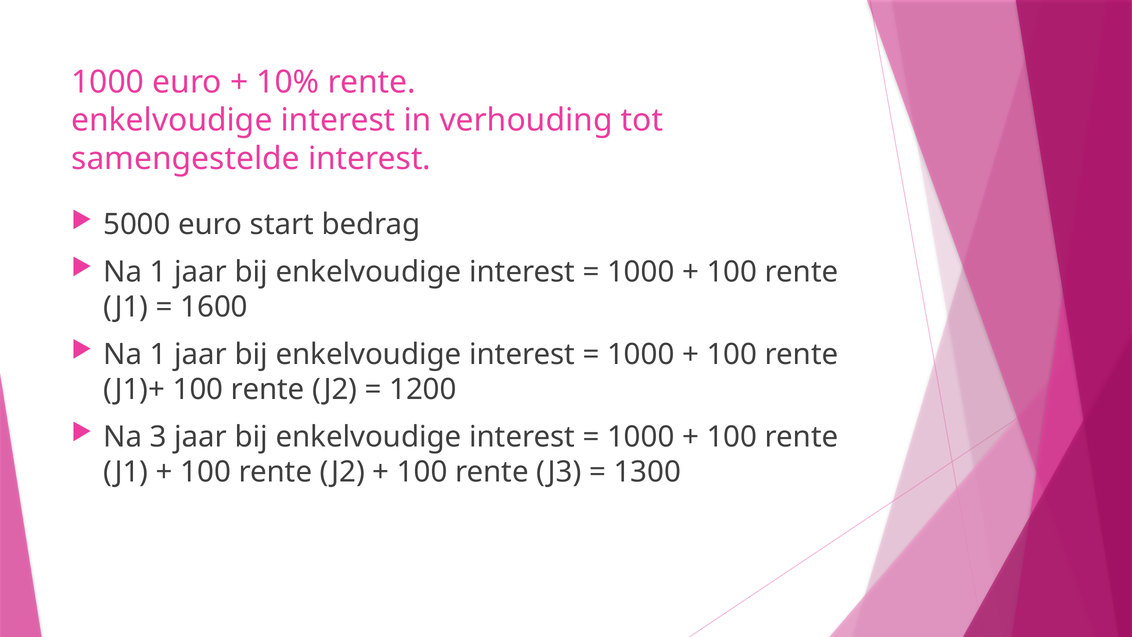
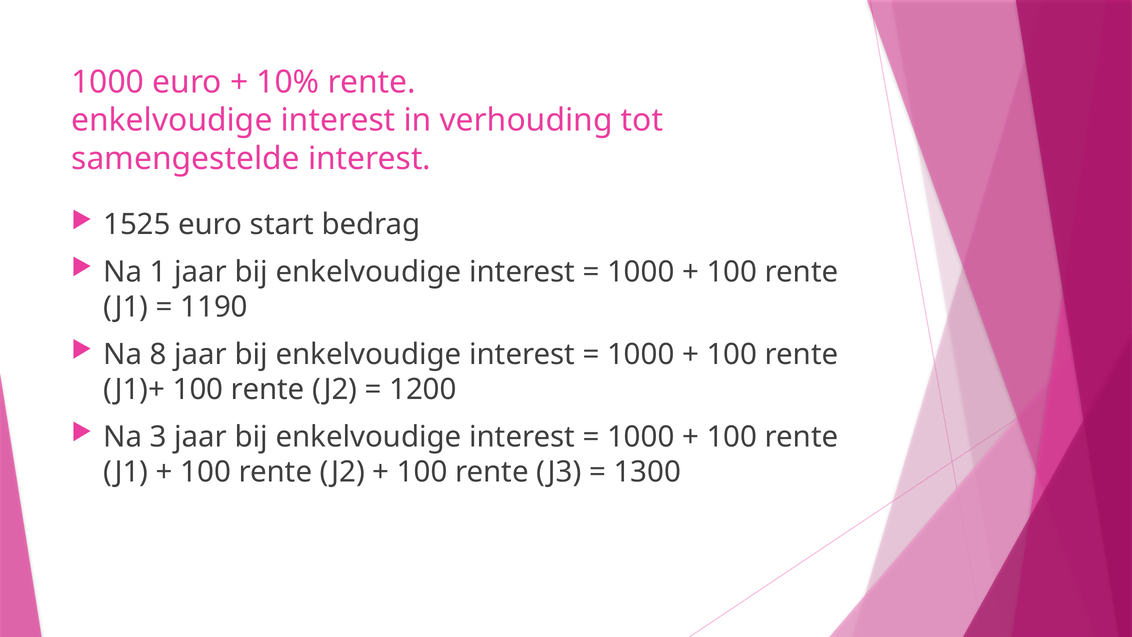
5000: 5000 -> 1525 (137, 225)
1600: 1600 -> 1190 (214, 307)
1: 1 -> 8 (158, 354)
